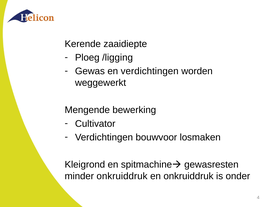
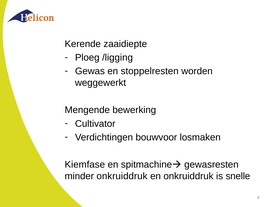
en verdichtingen: verdichtingen -> stoppelresten (150, 71)
Kleigrond: Kleigrond -> Kiemfase (85, 165)
onder: onder -> snelle (238, 176)
